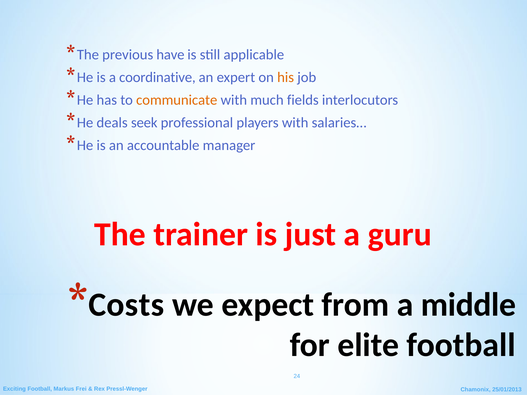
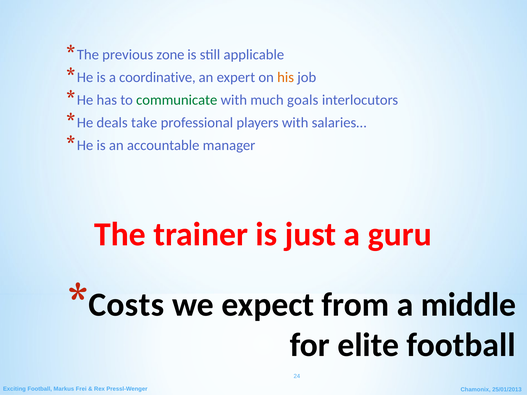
have: have -> zone (170, 55)
communicate colour: orange -> green (177, 100)
fields: fields -> goals (303, 100)
seek: seek -> take (144, 123)
